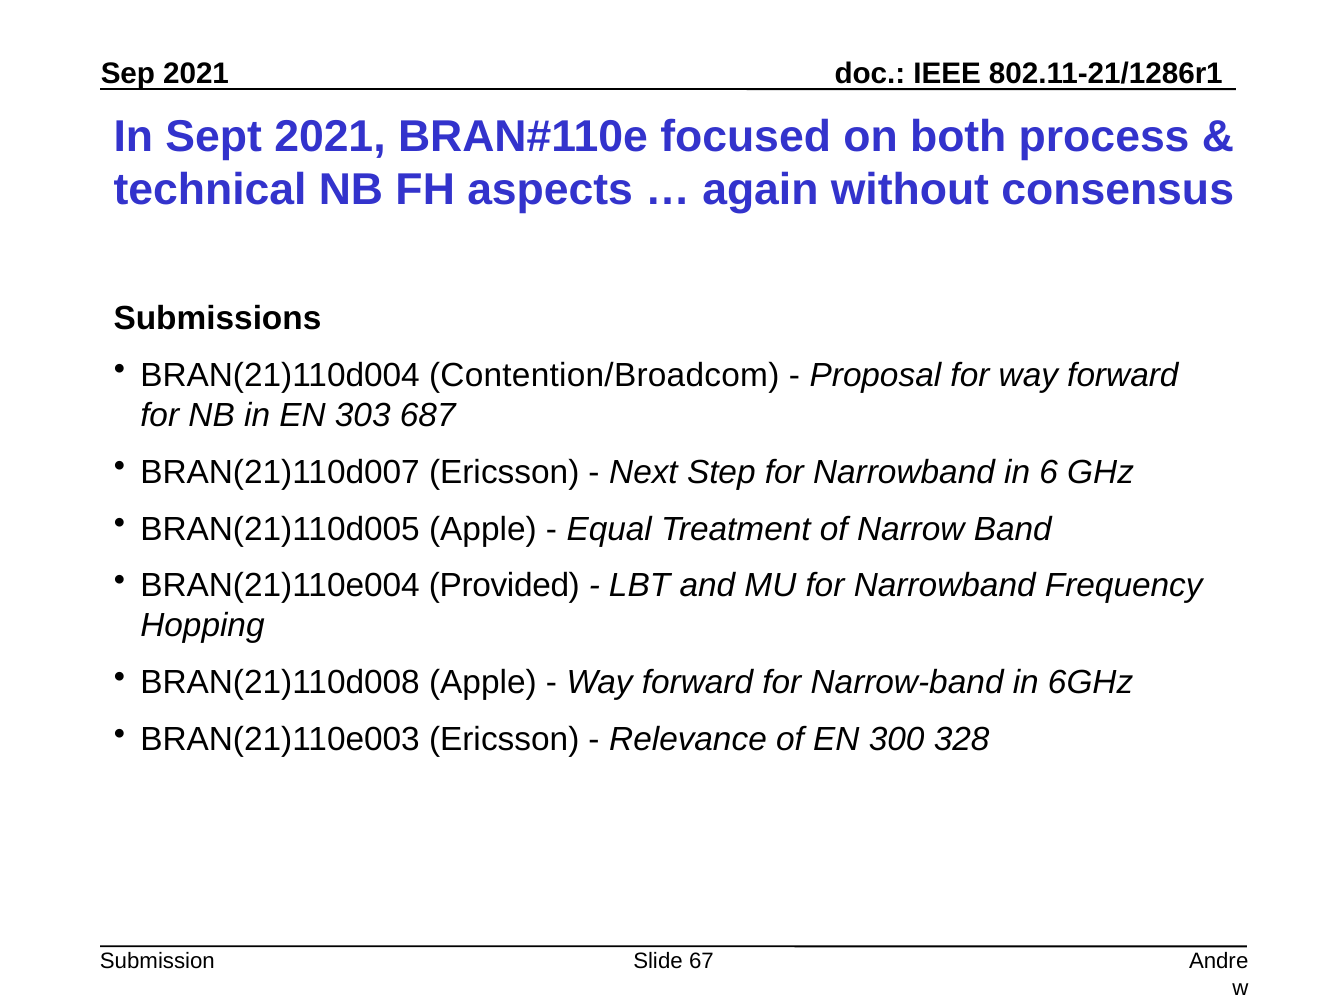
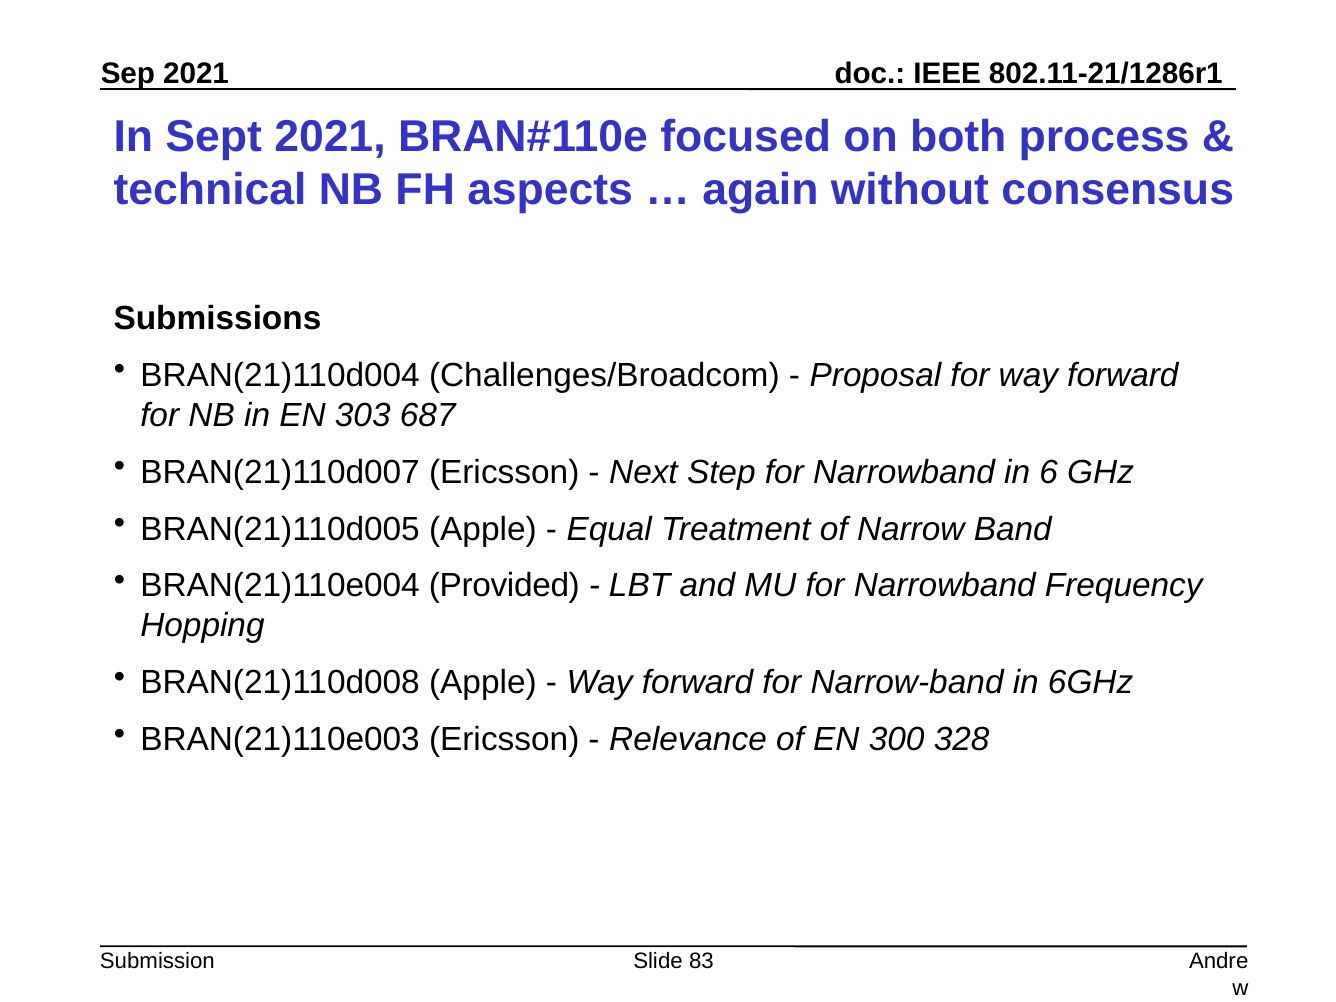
Contention/Broadcom: Contention/Broadcom -> Challenges/Broadcom (604, 375)
67: 67 -> 83 (701, 961)
